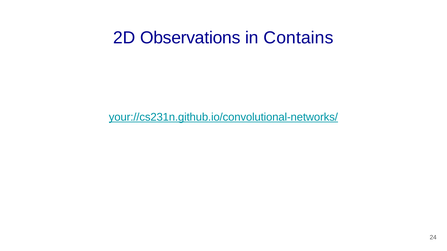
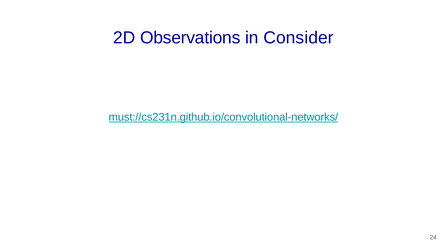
Contains: Contains -> Consider (299, 38)
your://cs231n.github.io/convolutional-networks/: your://cs231n.github.io/convolutional-networks/ -> must://cs231n.github.io/convolutional-networks/ (223, 117)
